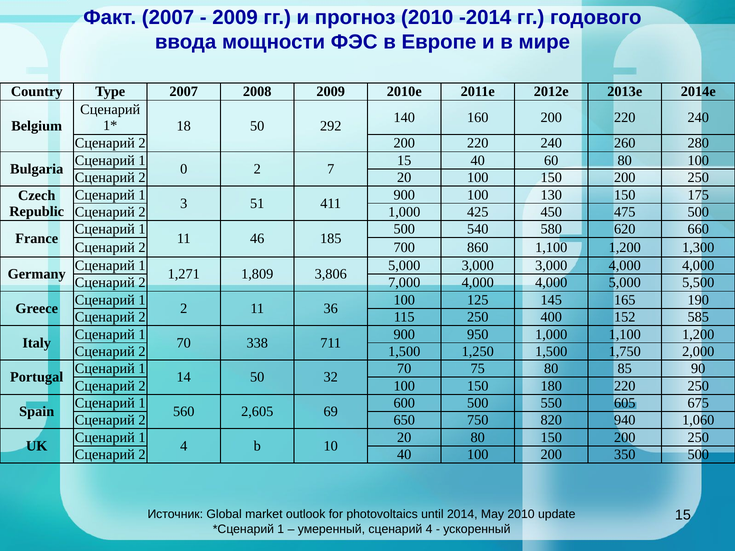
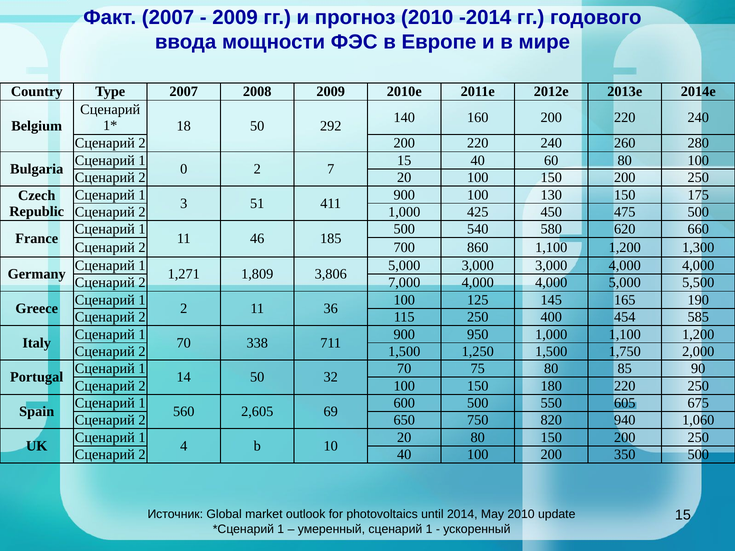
152: 152 -> 454 (625, 317)
умеренный сценарий 4: 4 -> 1 (429, 529)
